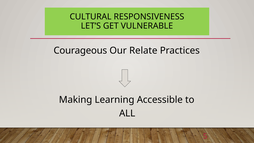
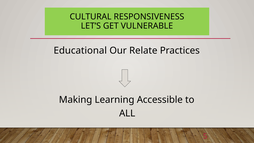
Courageous: Courageous -> Educational (80, 51)
